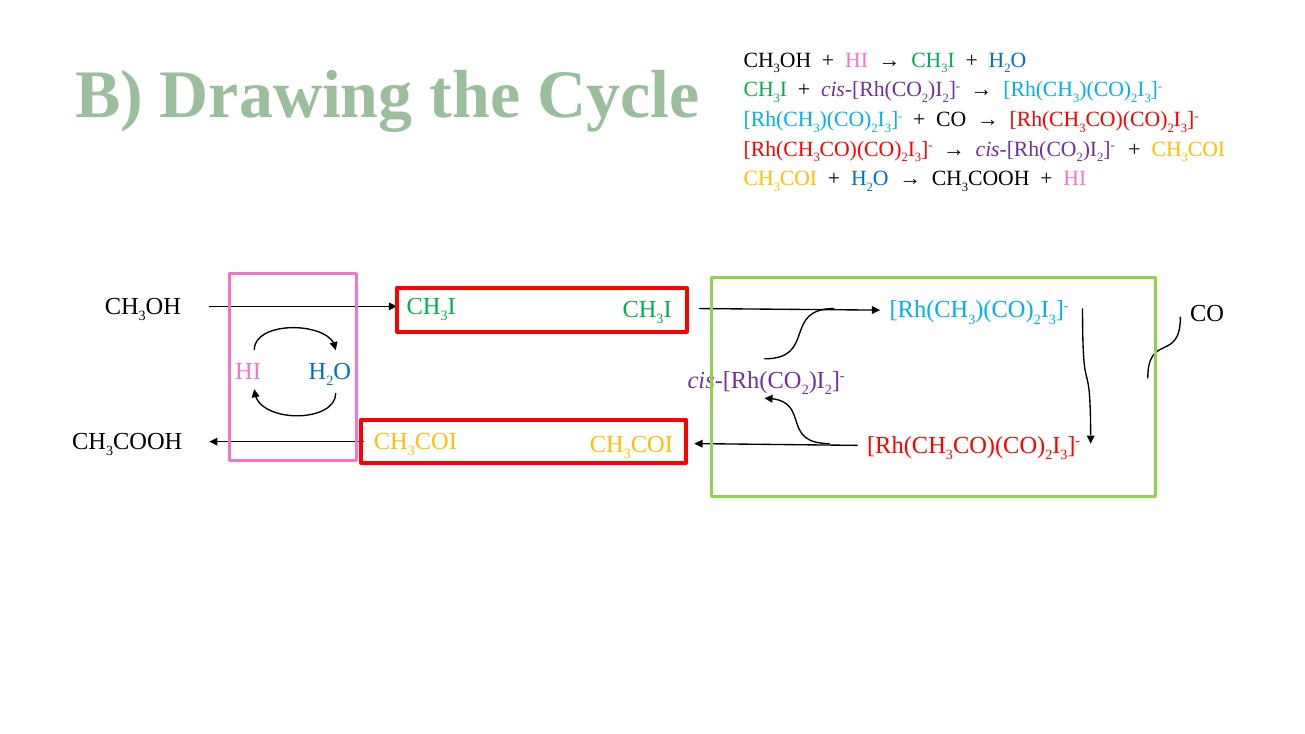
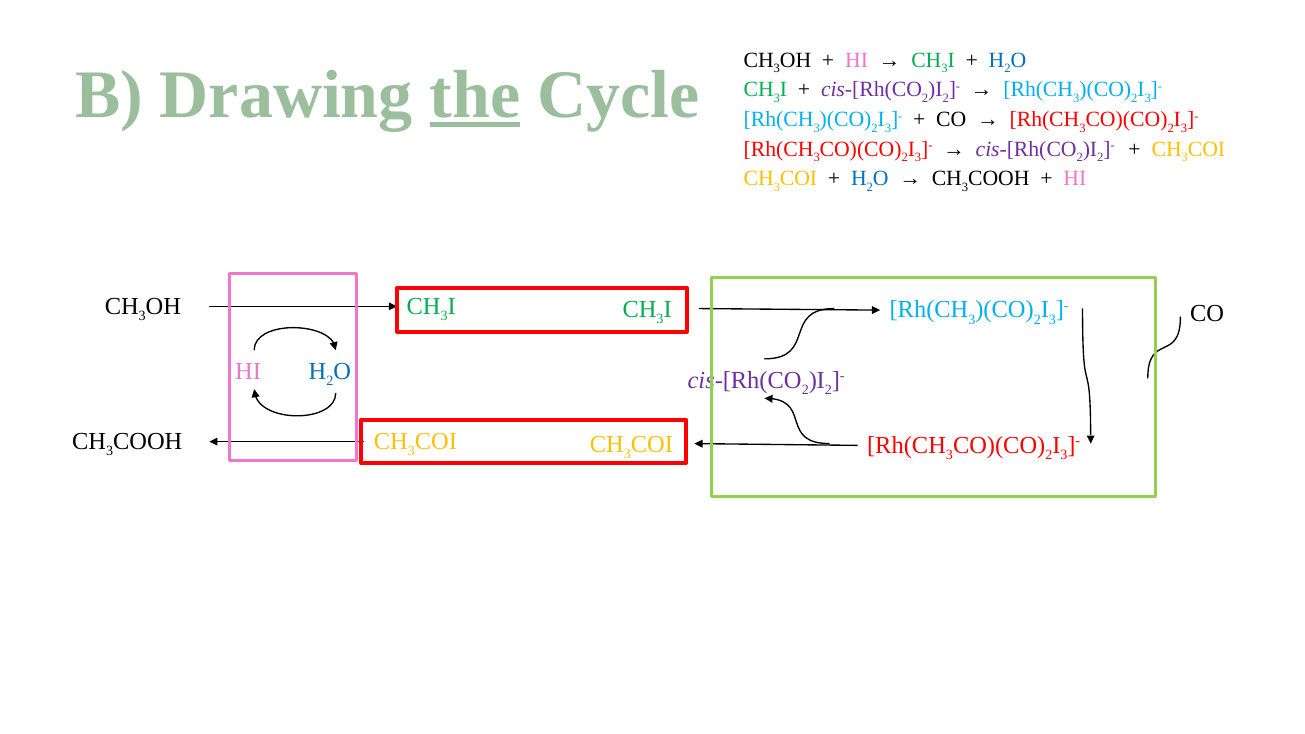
the underline: none -> present (475, 95)
